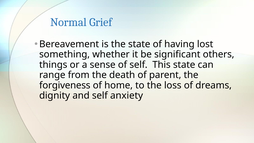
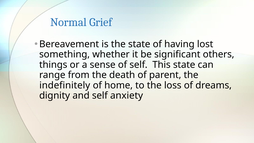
forgiveness: forgiveness -> indefinitely (65, 85)
